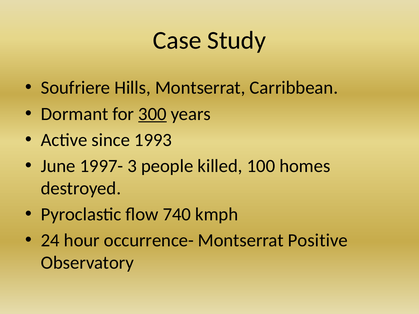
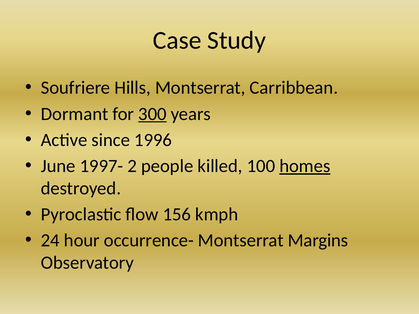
1993: 1993 -> 1996 (153, 140)
3: 3 -> 2 (132, 166)
homes underline: none -> present (305, 166)
740: 740 -> 156 (177, 215)
Positive: Positive -> Margins (318, 241)
